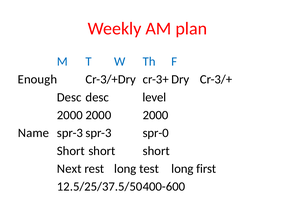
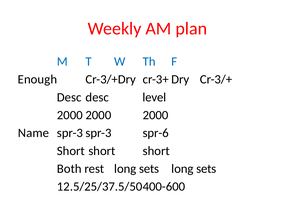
spr-0: spr-0 -> spr-6 (156, 133)
Next: Next -> Both (69, 169)
rest long test: test -> sets (149, 169)
first: first -> sets (206, 169)
